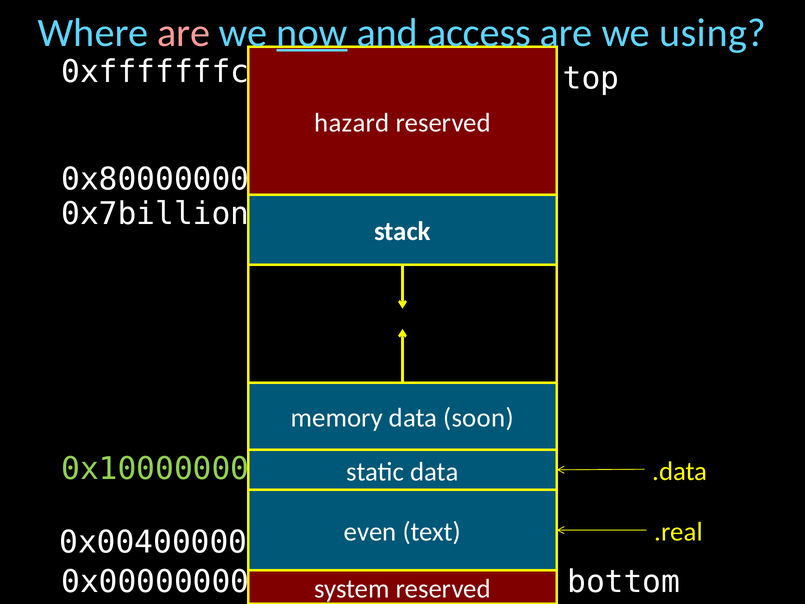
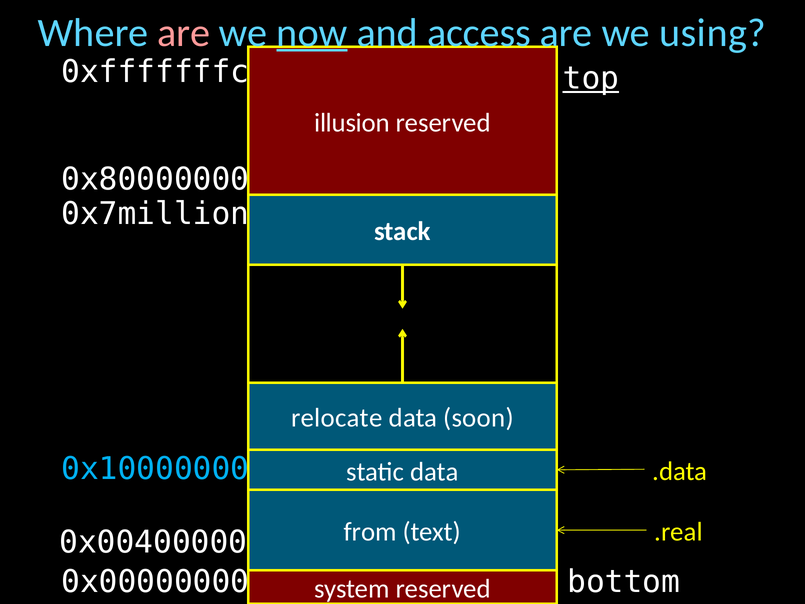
top underline: none -> present (591, 79)
hazard: hazard -> illusion (352, 123)
0x7billion: 0x7billion -> 0x7million (155, 214)
memory: memory -> relocate (337, 418)
0x10000000 colour: light green -> light blue (155, 469)
even: even -> from (370, 532)
